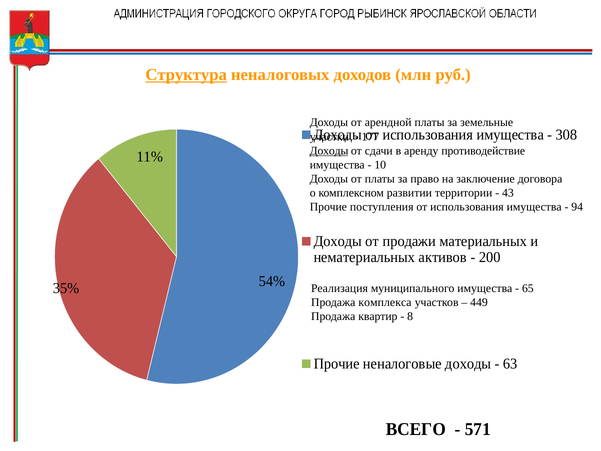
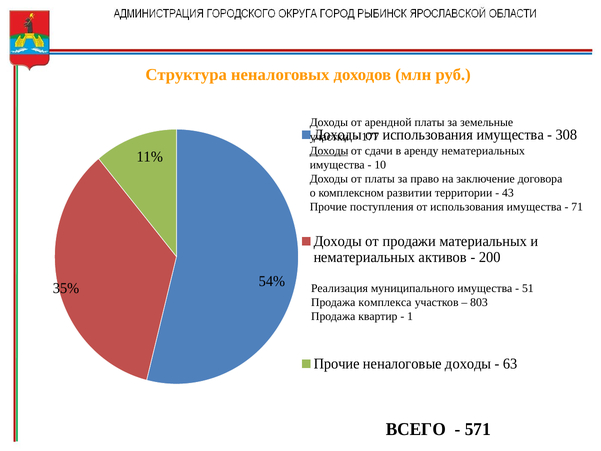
Структура underline: present -> none (186, 75)
аренду противодействие: противодействие -> нематериальных (483, 151)
94: 94 -> 71 (577, 207)
65: 65 -> 51 (528, 288)
449: 449 -> 803 (479, 302)
8: 8 -> 1 (410, 316)
